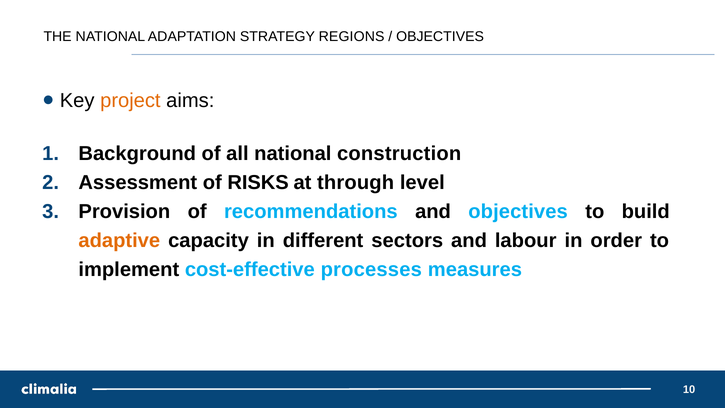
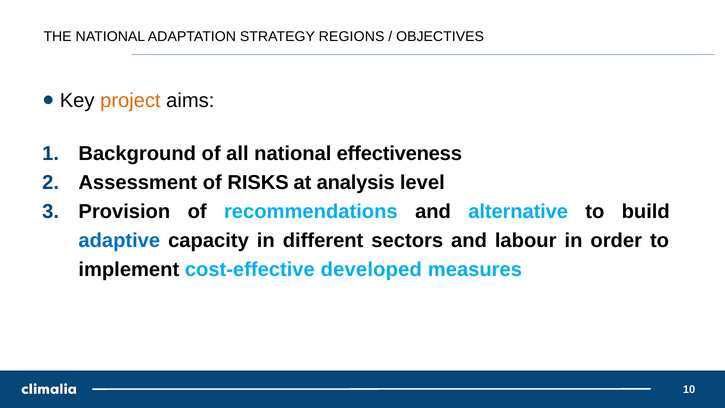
construction: construction -> effectiveness (399, 154)
through: through -> analysis (356, 183)
and objectives: objectives -> alternative (518, 212)
adaptive colour: orange -> blue (119, 241)
processes: processes -> developed (371, 270)
